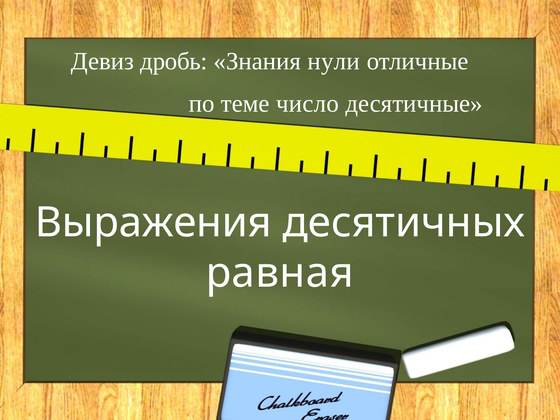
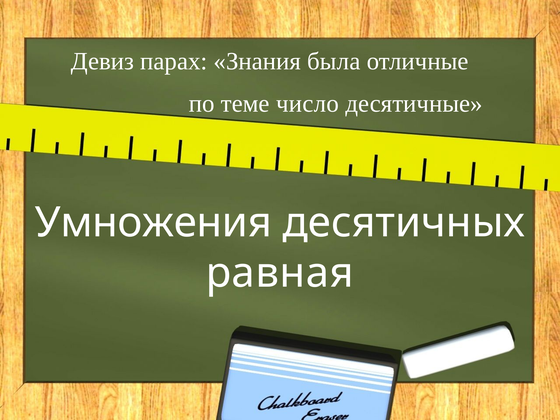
дробь: дробь -> парах (174, 61)
нули: нули -> была (334, 61)
Выражения: Выражения -> Умножения (153, 223)
